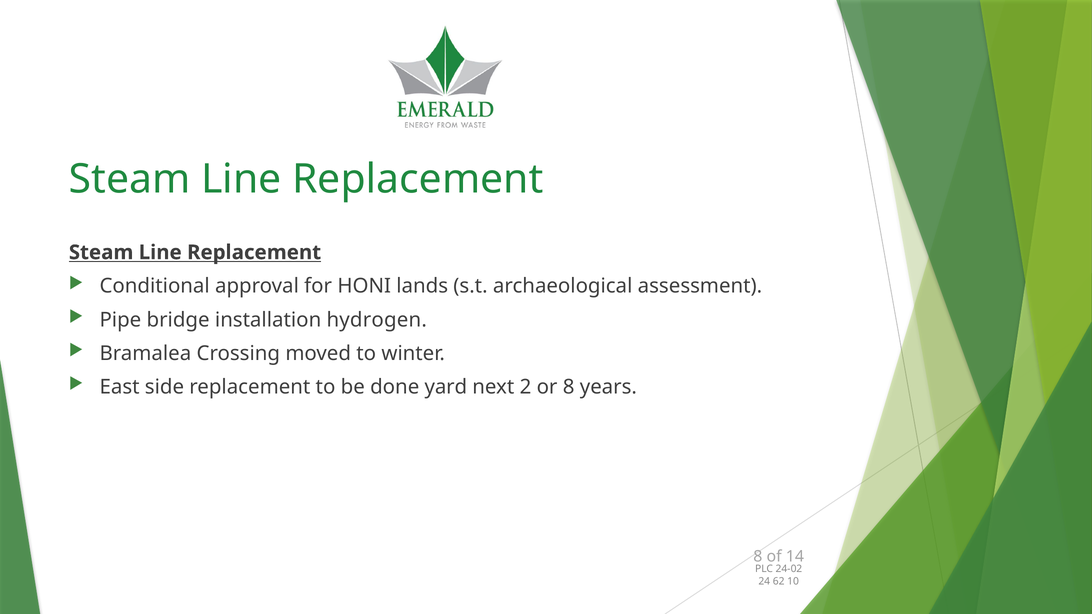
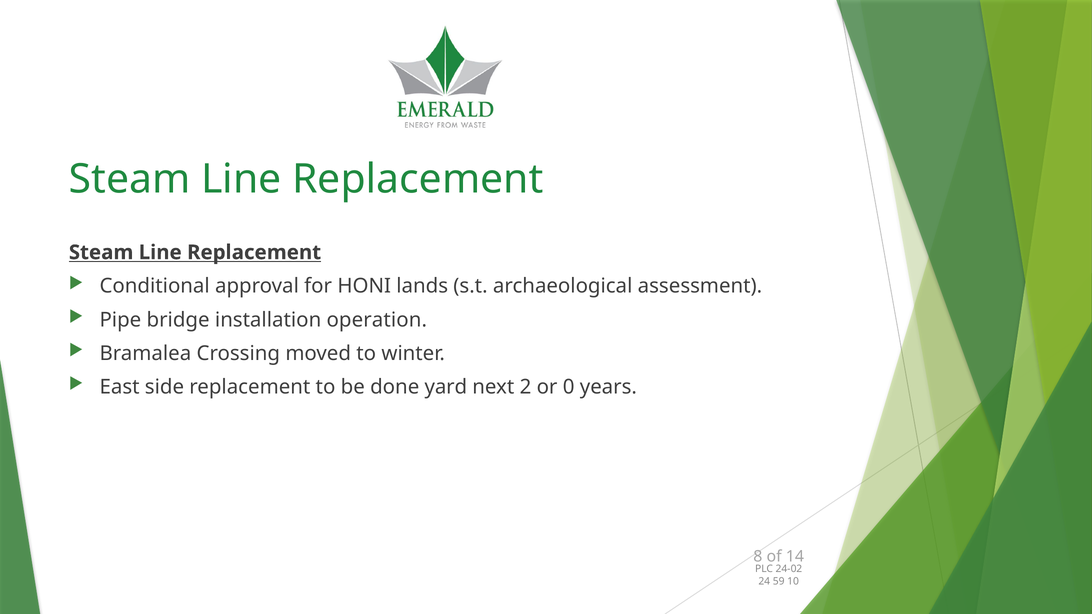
hydrogen: hydrogen -> operation (377, 320)
or 8: 8 -> 0 (569, 387)
62: 62 -> 59 (779, 581)
